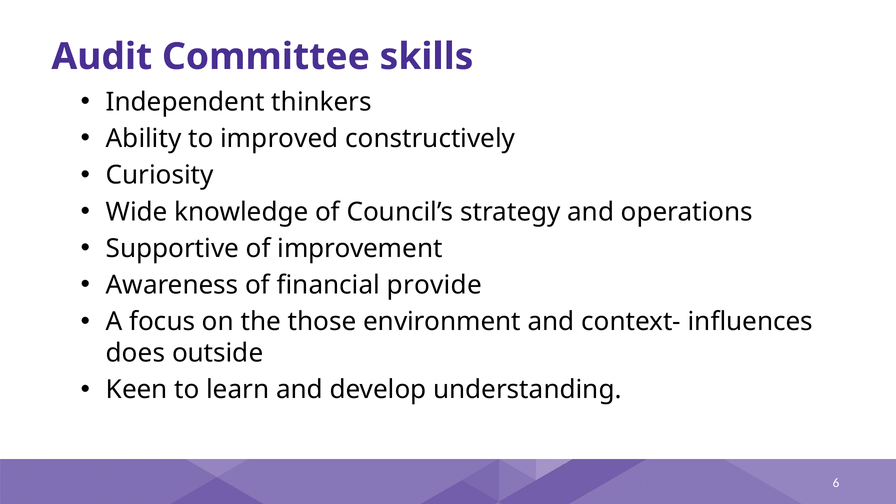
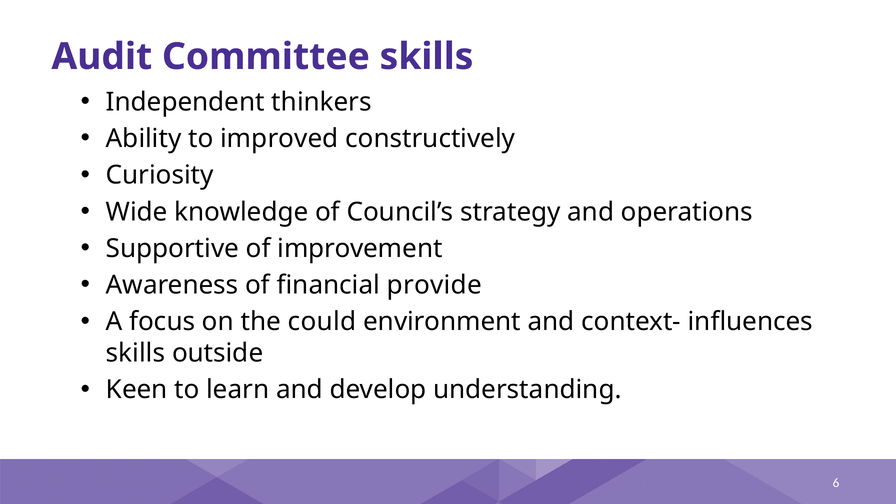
those: those -> could (322, 322)
does: does -> skills (136, 353)
